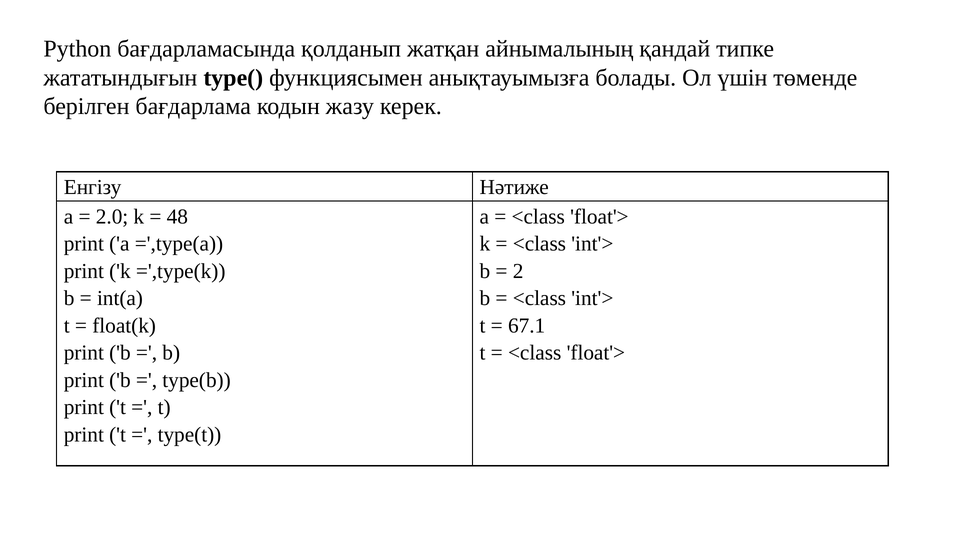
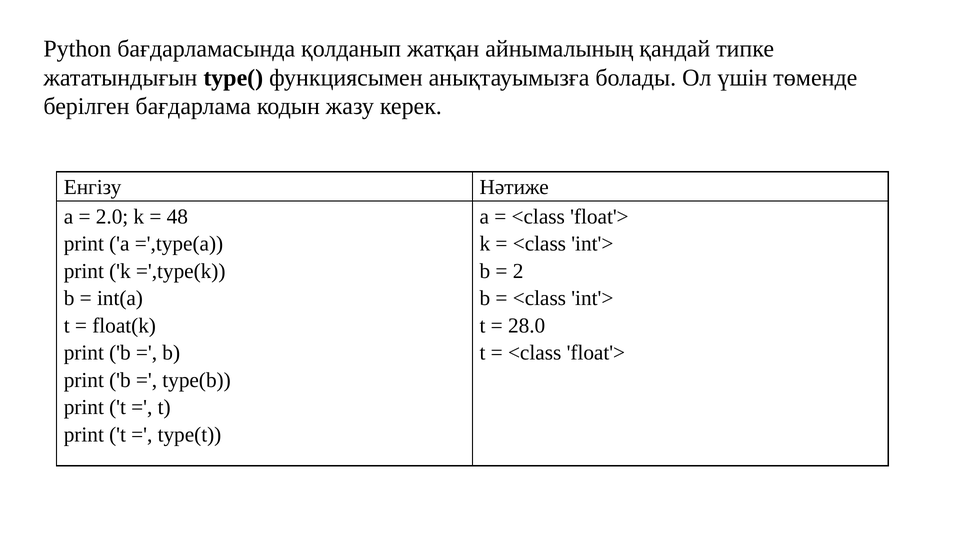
67.1: 67.1 -> 28.0 (527, 326)
